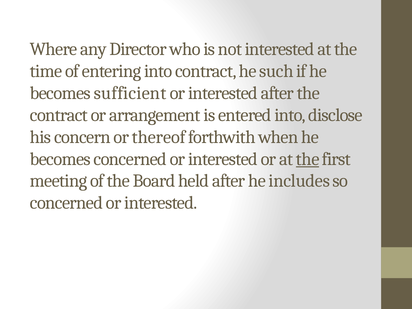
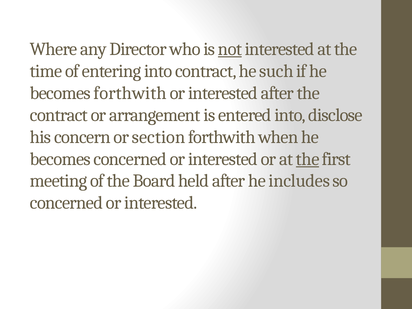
not underline: none -> present (230, 49)
becomes sufficient: sufficient -> forthwith (130, 93)
thereof: thereof -> section (159, 137)
